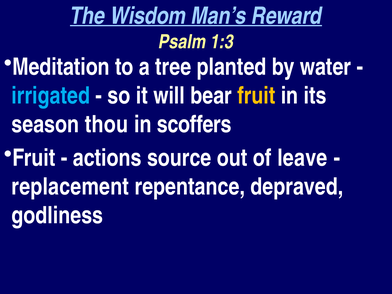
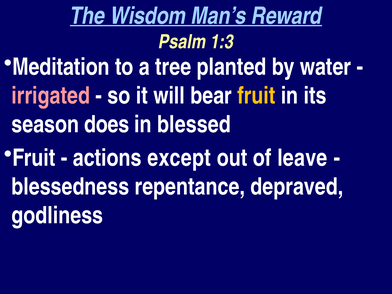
irrigated colour: light blue -> pink (51, 96)
thou: thou -> does (107, 124)
scoffers: scoffers -> blessed (194, 124)
source: source -> except (179, 158)
replacement: replacement -> blessedness (70, 187)
